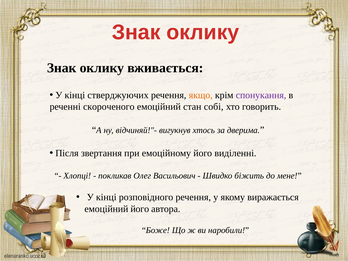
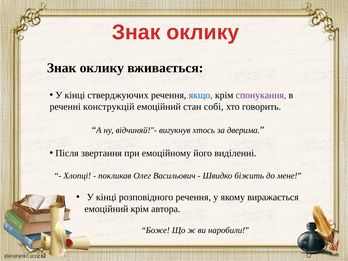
якщо colour: orange -> blue (201, 95)
скороченого: скороченого -> конструкцій (109, 107)
емоційний його: його -> крім (140, 209)
